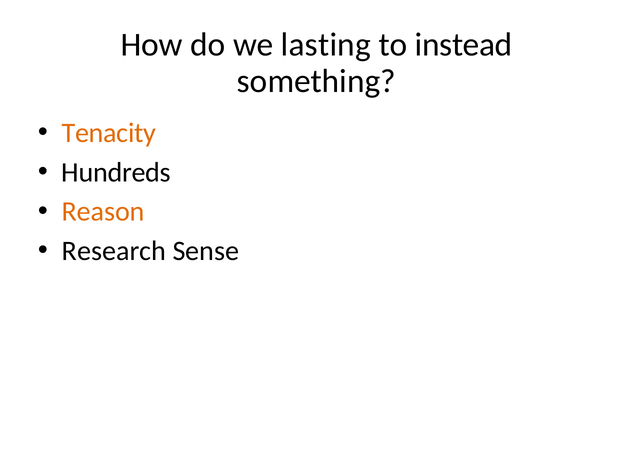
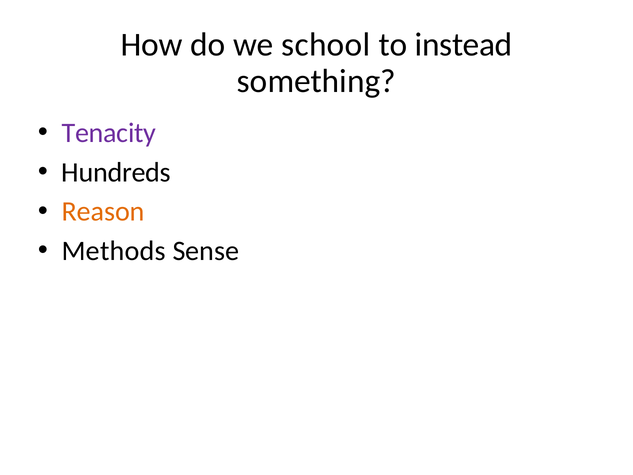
lasting: lasting -> school (326, 45)
Tenacity colour: orange -> purple (109, 133)
Research: Research -> Methods (114, 251)
